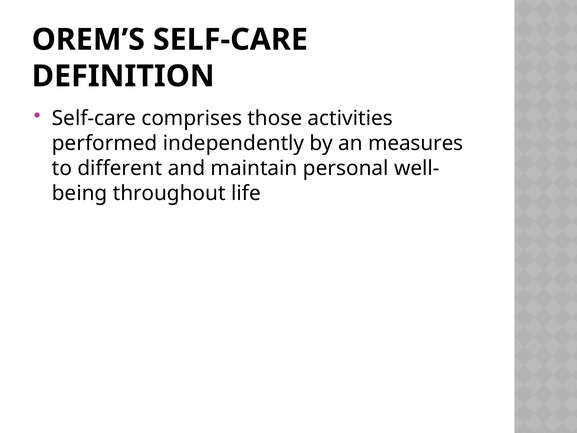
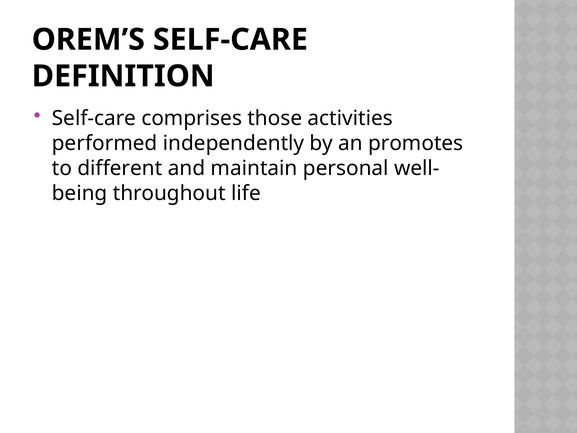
measures: measures -> promotes (416, 143)
